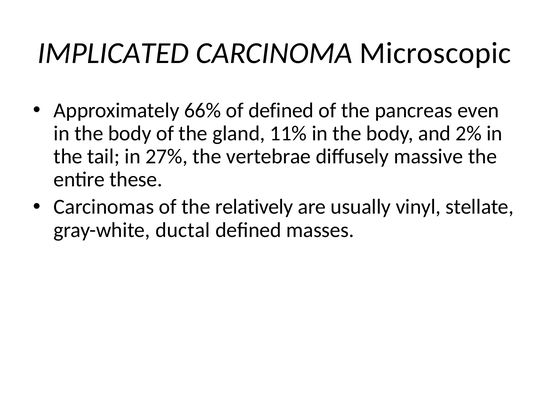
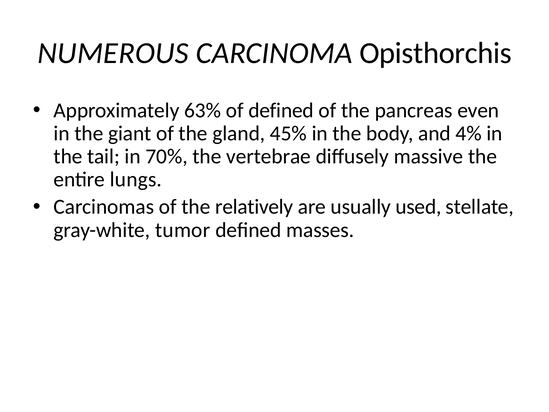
IMPLICATED: IMPLICATED -> NUMEROUS (113, 53)
Microscopic: Microscopic -> Opisthorchis (436, 53)
66%: 66% -> 63% (203, 110)
body: body -> giant (130, 133)
11%: 11% -> 45% (288, 133)
2%: 2% -> 4% (469, 133)
27%: 27% -> 70% (167, 156)
these: these -> lungs (136, 179)
vinyl: vinyl -> used (418, 207)
ductal: ductal -> tumor (183, 230)
